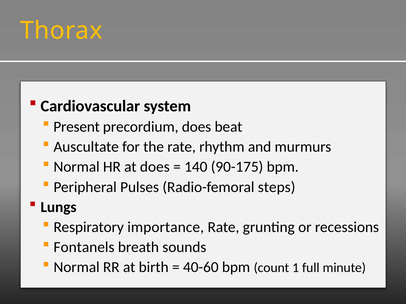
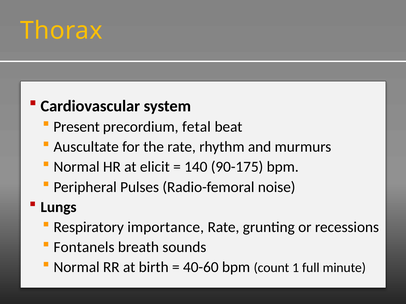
precordium does: does -> fetal (196, 127)
at does: does -> elicit (155, 167)
steps: steps -> noise (277, 187)
